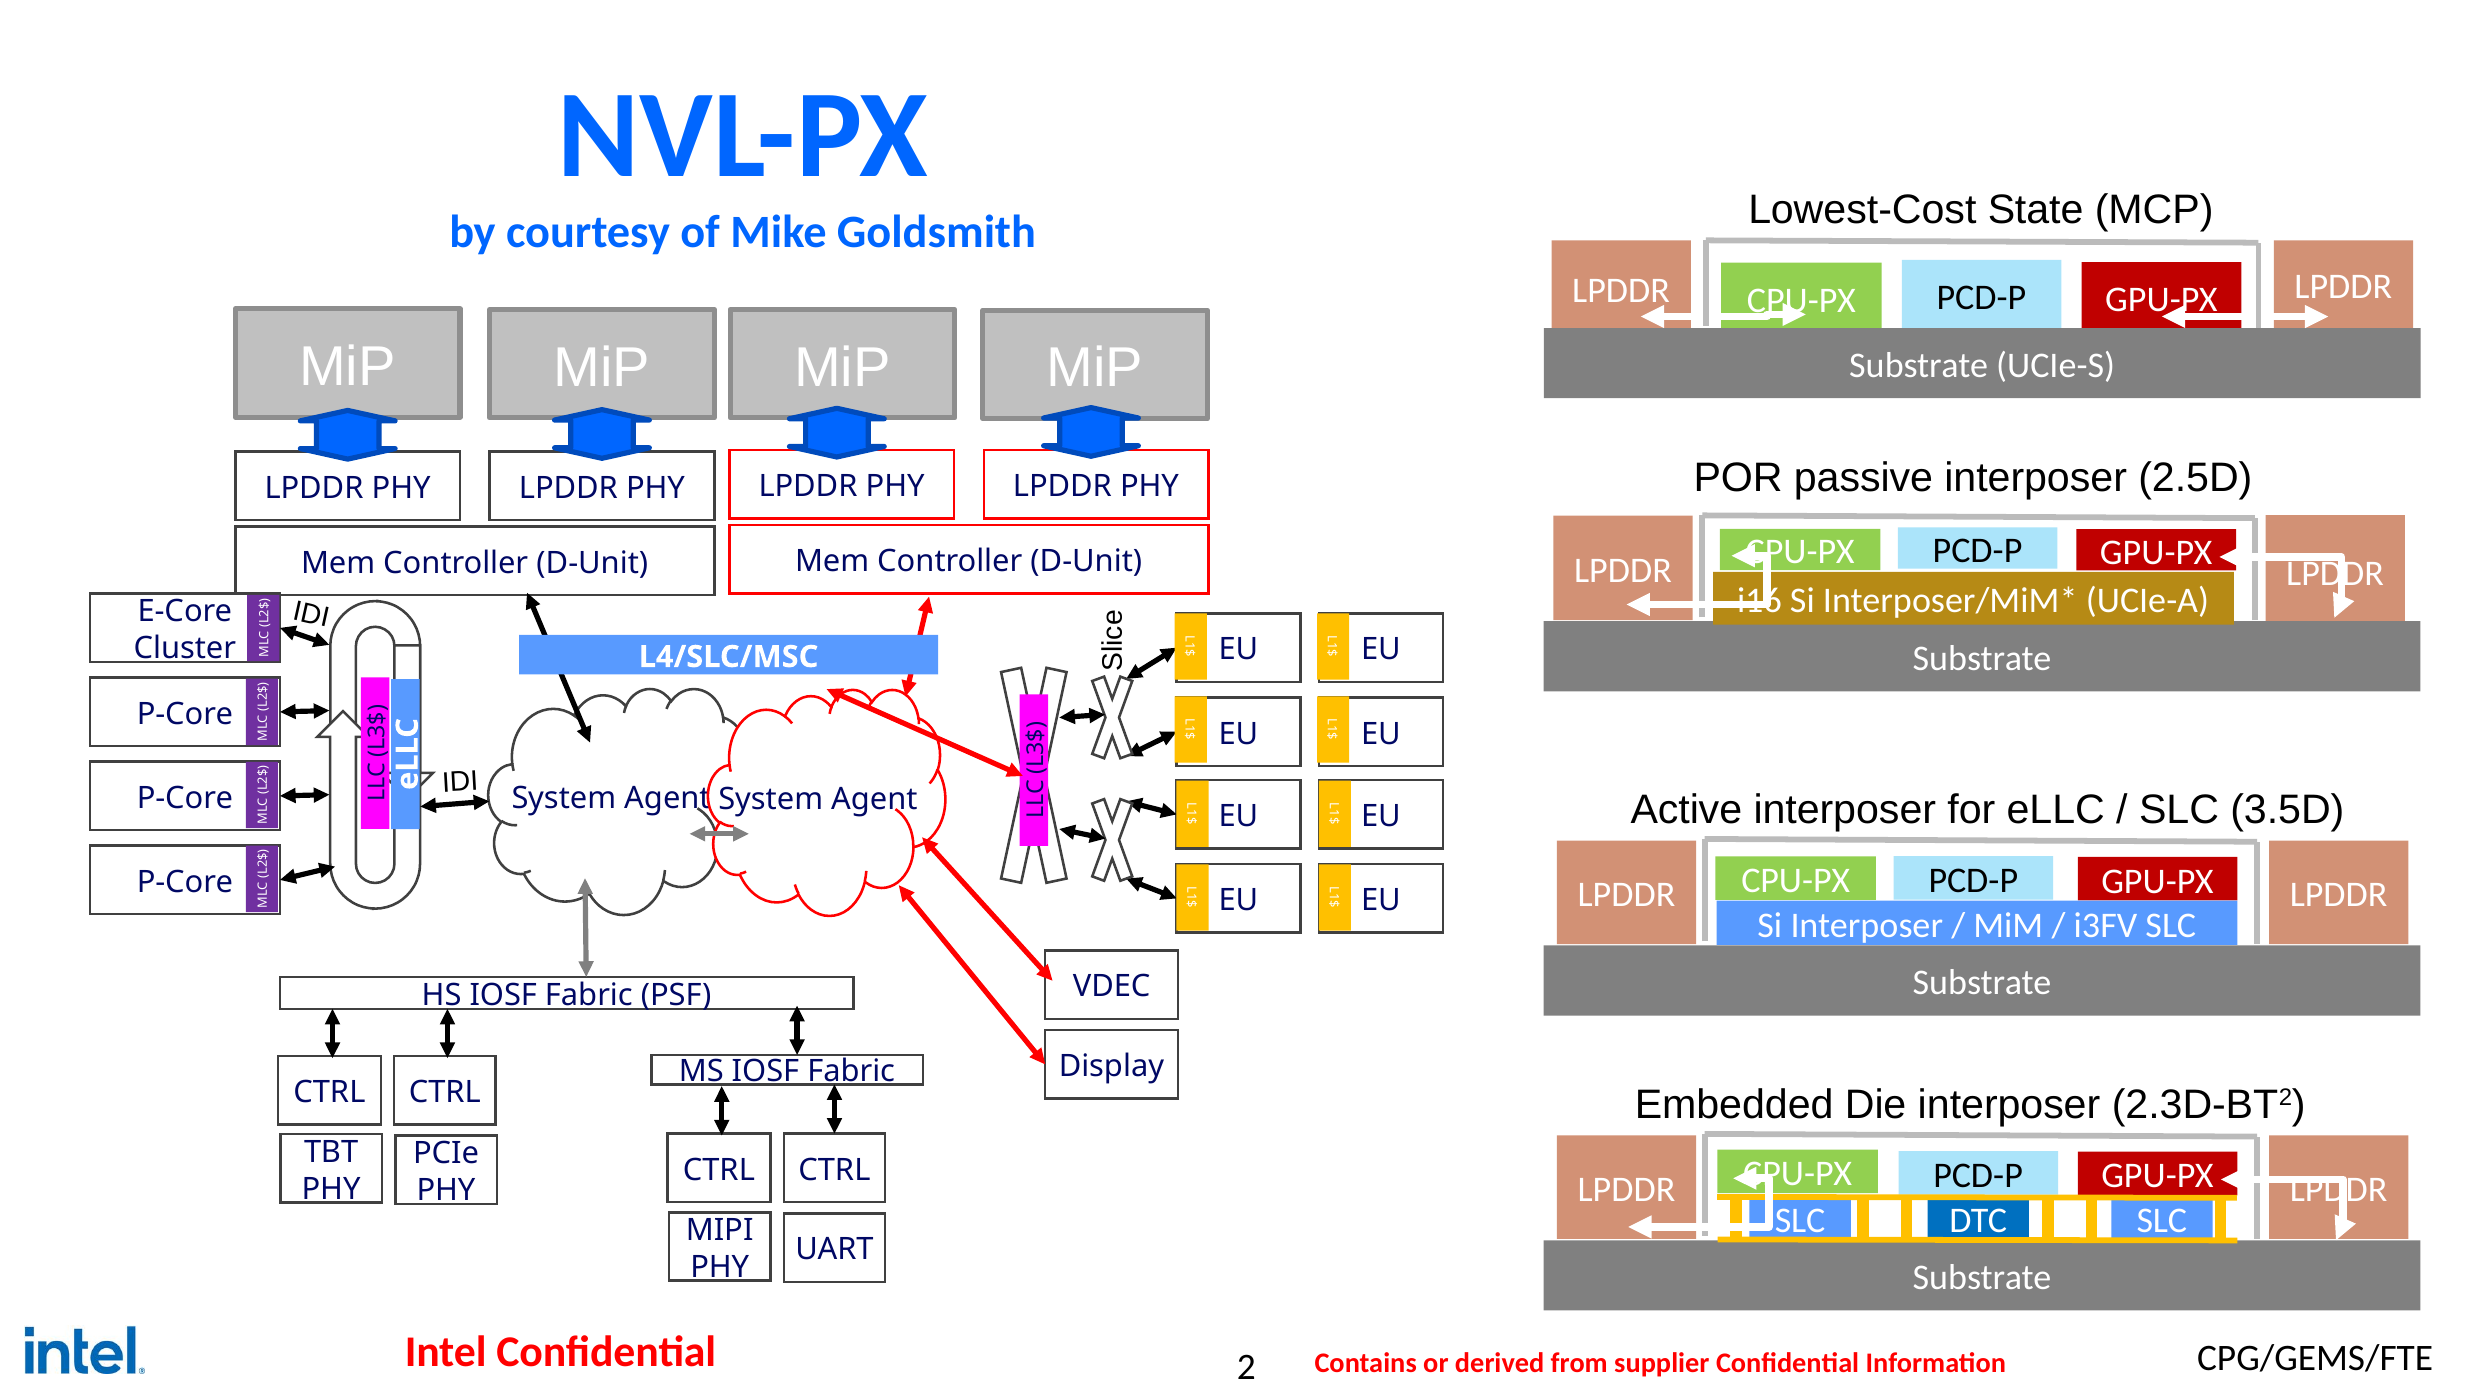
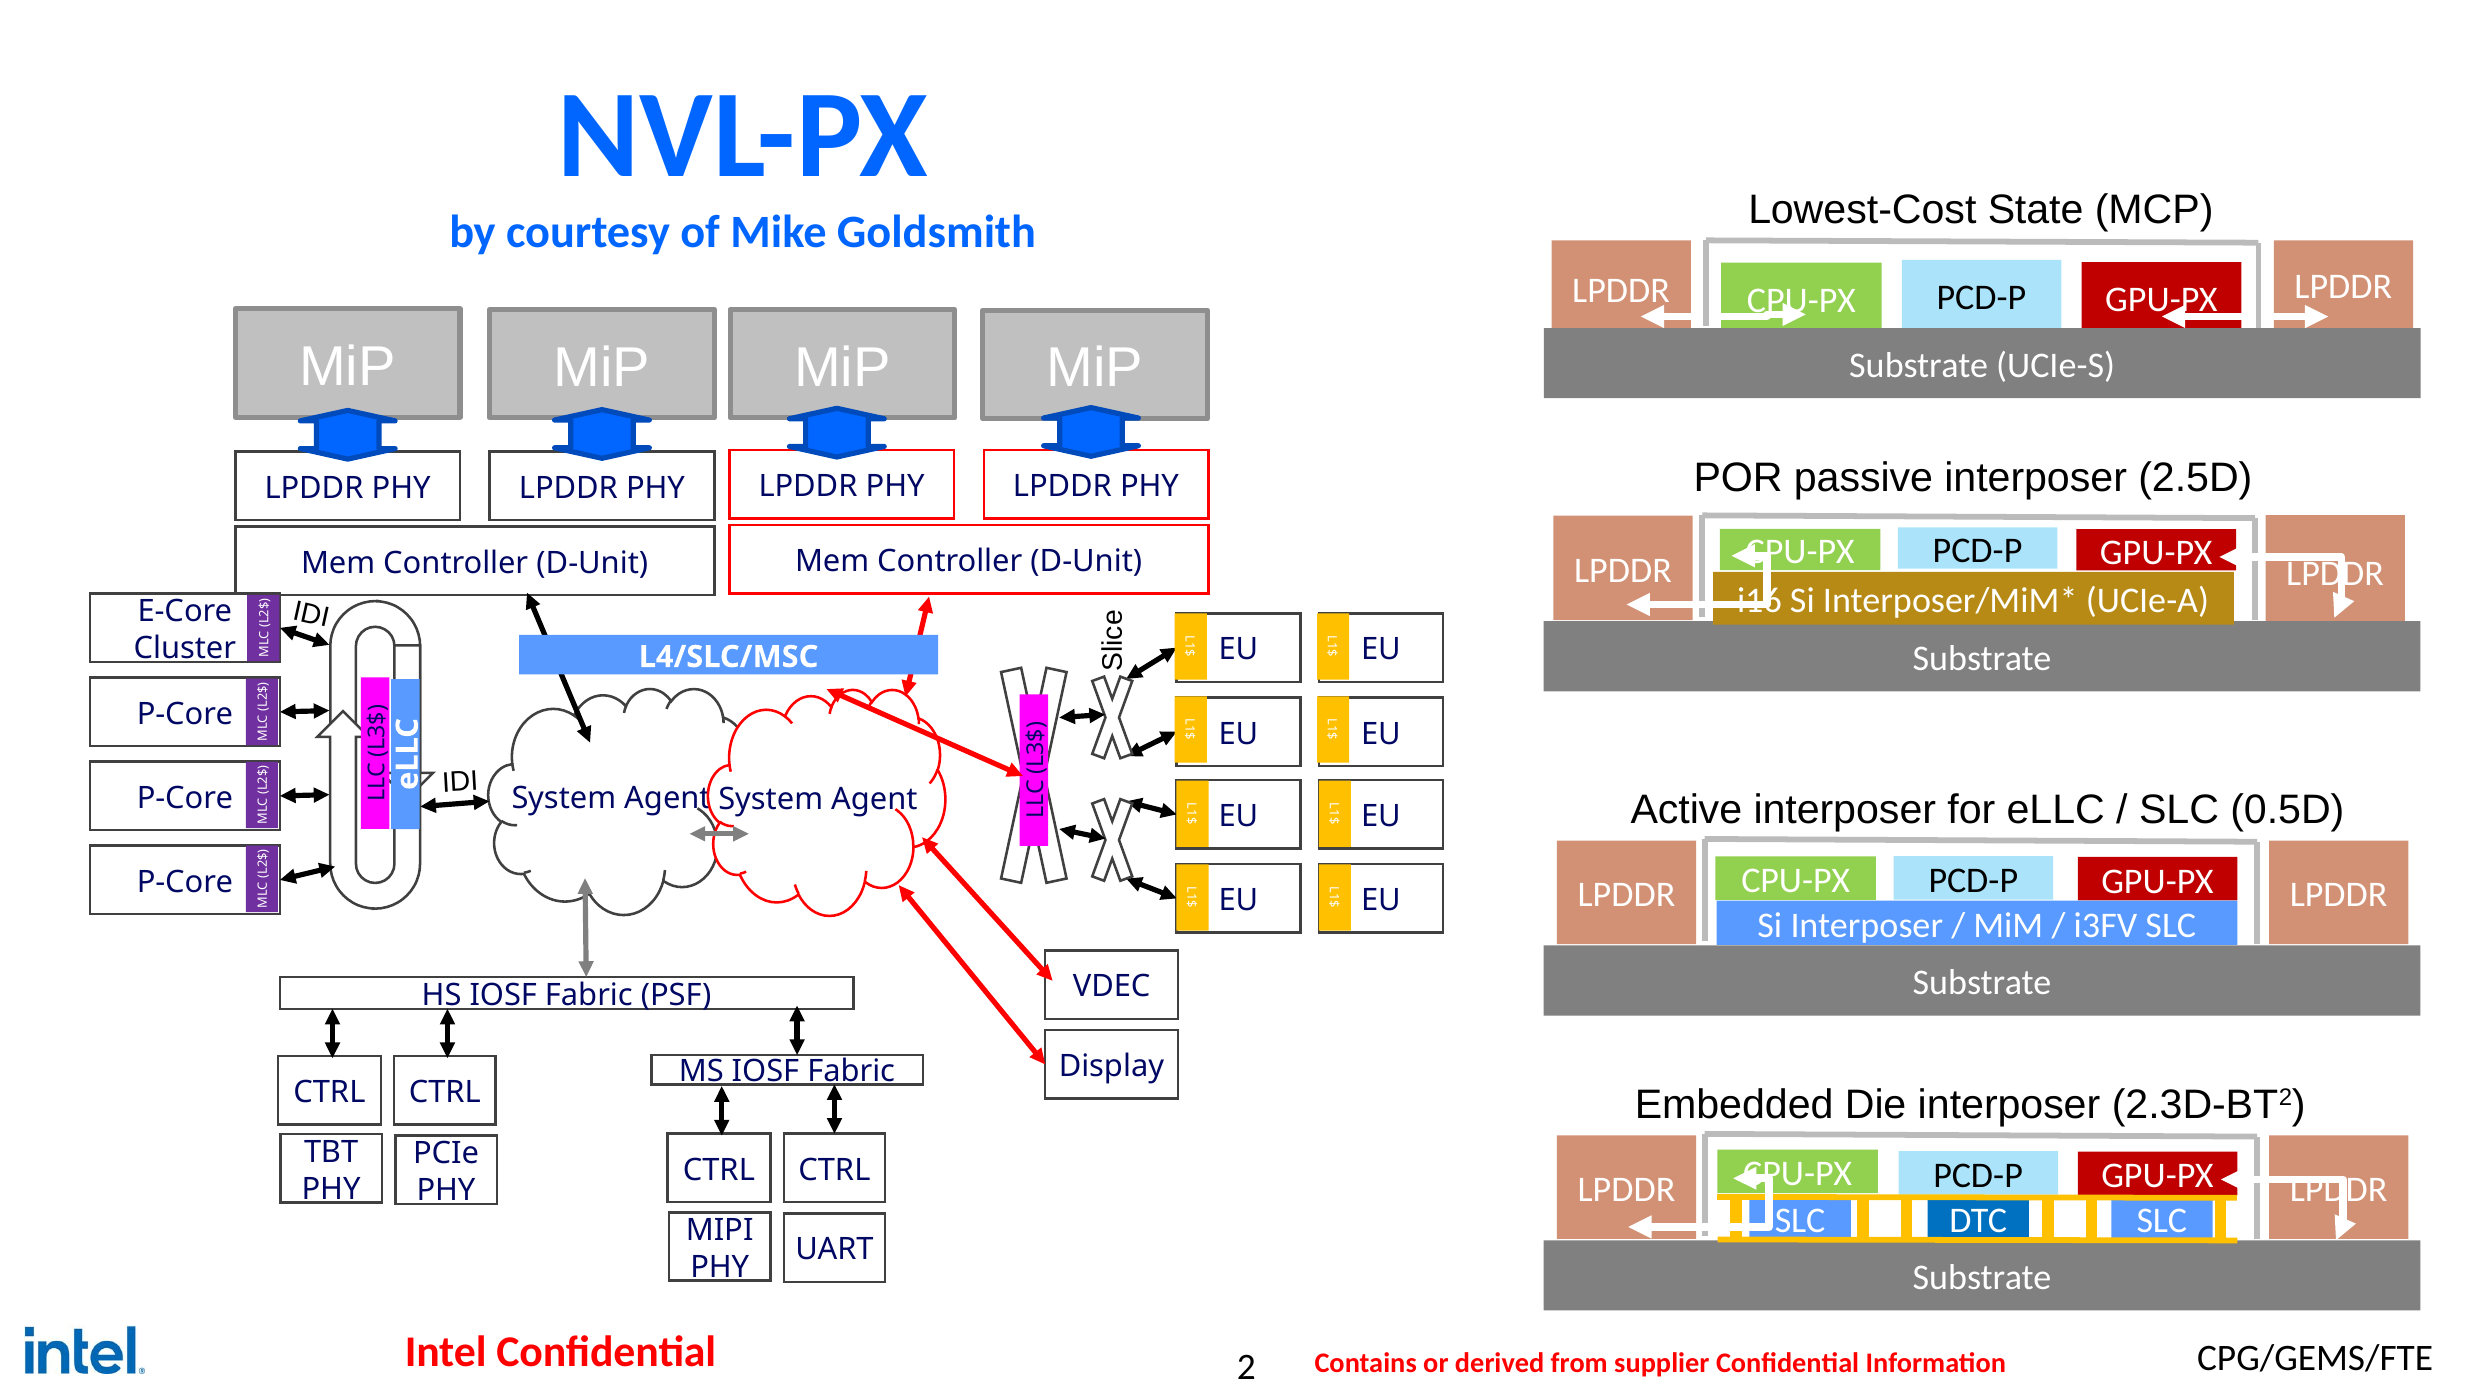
3.5D: 3.5D -> 0.5D (2287, 810)
